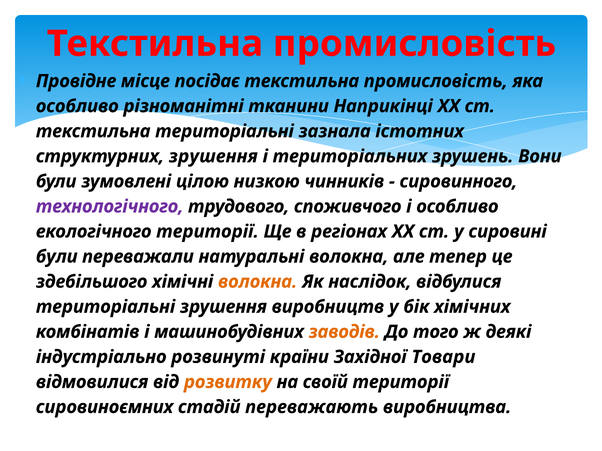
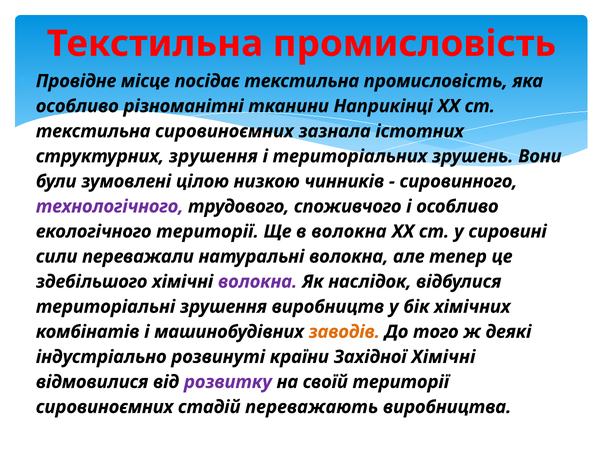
текстильна територіальні: територіальні -> сировиноємних (224, 131)
в регіонах: регіонах -> волокна (349, 232)
були: були -> сили (57, 257)
волокна colour: orange -> purple (258, 282)
Західної Товари: Товари -> Хімічні (443, 357)
розвитку colour: orange -> purple (228, 382)
